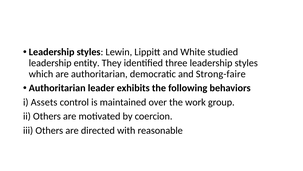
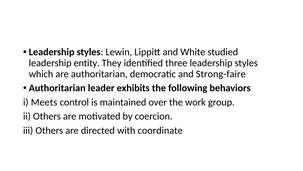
Assets: Assets -> Meets (44, 102)
reasonable: reasonable -> coordinate (160, 130)
